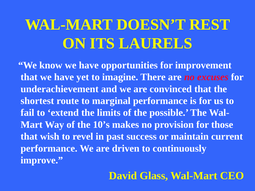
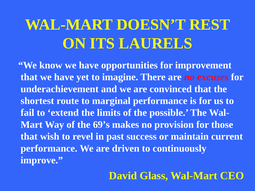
10’s: 10’s -> 69’s (101, 125)
